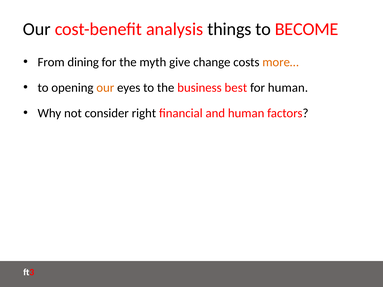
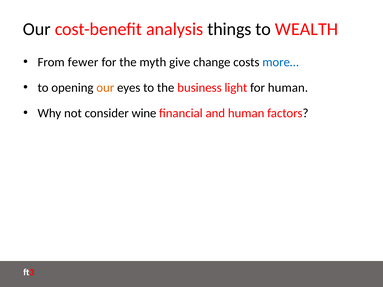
BECOME: BECOME -> WEALTH (307, 29)
dining: dining -> fewer (83, 62)
more… colour: orange -> blue (281, 62)
best: best -> light (236, 88)
right: right -> wine (144, 113)
